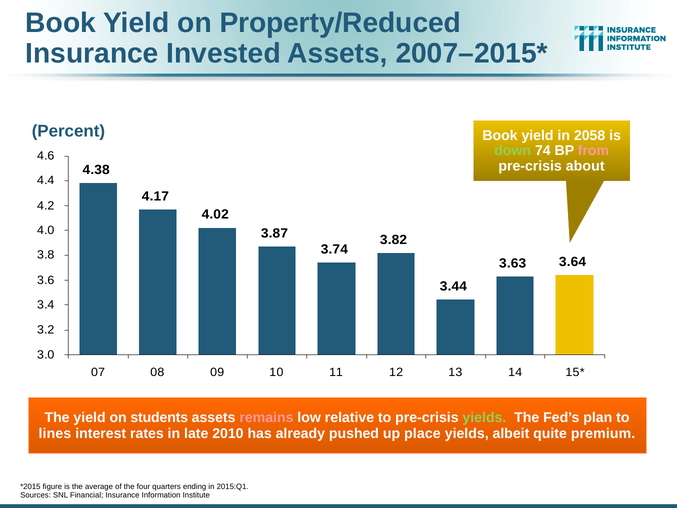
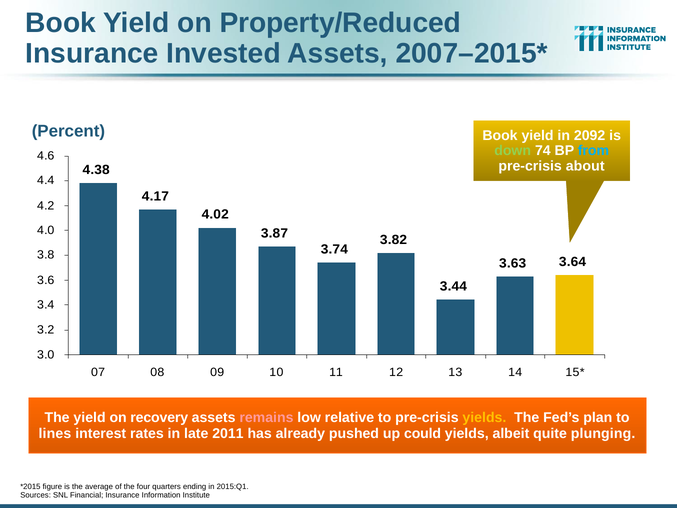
2058: 2058 -> 2092 (590, 135)
from colour: pink -> light blue (593, 151)
students: students -> recovery (159, 417)
yields colour: light green -> yellow (484, 417)
2010: 2010 -> 2011 (228, 433)
place: place -> could (423, 433)
premium: premium -> plunging (603, 433)
